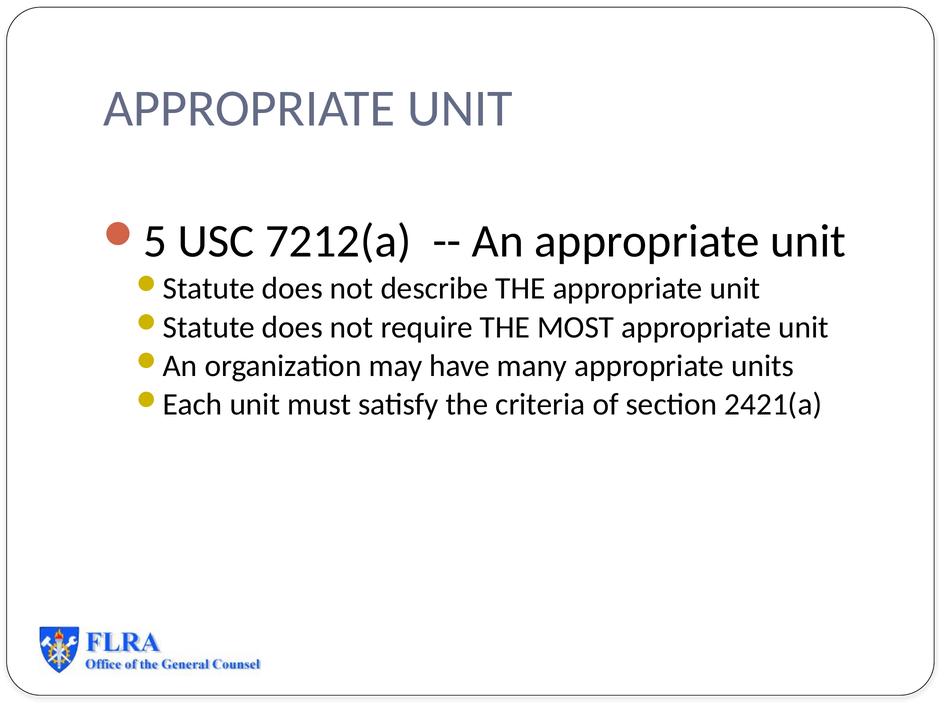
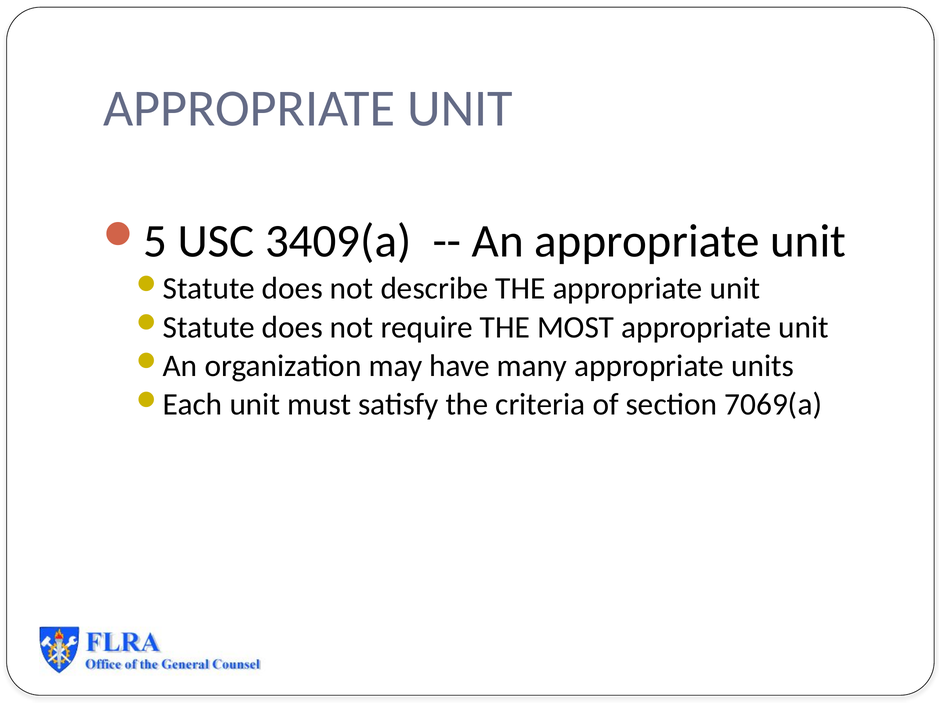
7212(a: 7212(a -> 3409(a (338, 241)
2421(a: 2421(a -> 7069(a (773, 405)
